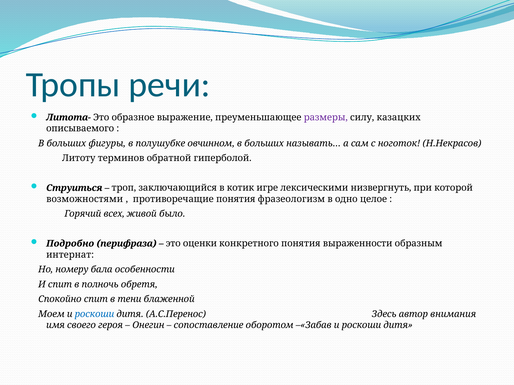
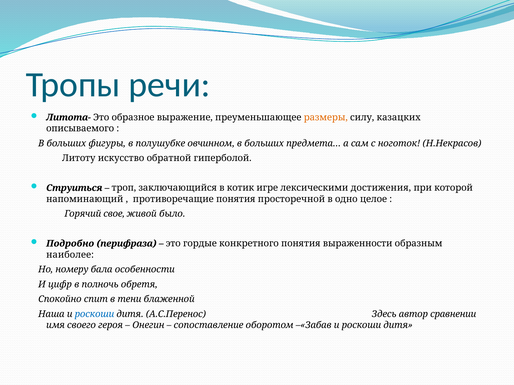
размеры colour: purple -> orange (326, 118)
называть…: называть… -> предмета… (314, 144)
терминов: терминов -> искусство (121, 158)
низвергнуть: низвергнуть -> достижения (381, 188)
возможностями: возможностями -> напоминающий (85, 199)
фразеологизм: фразеологизм -> просторечной (291, 199)
всех: всех -> свое (114, 214)
оценки: оценки -> гордые (200, 244)
интернат: интернат -> наиболее (70, 255)
И спит: спит -> цифр (60, 285)
Моем: Моем -> Наша (51, 314)
внимания: внимания -> сравнении (453, 314)
